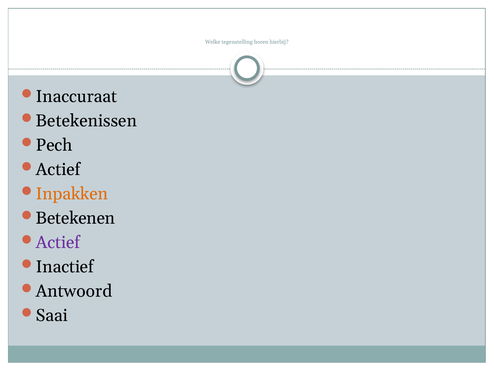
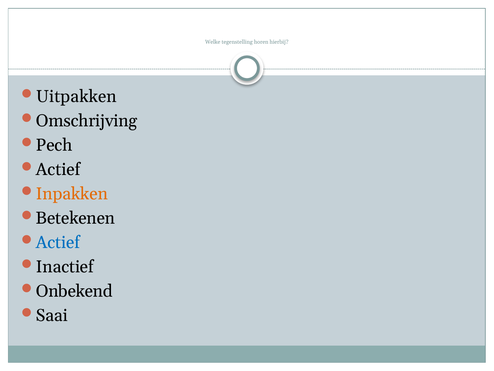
Inaccuraat: Inaccuraat -> Uitpakken (76, 96)
Betekenissen: Betekenissen -> Omschrijving (87, 121)
Actief colour: purple -> blue (58, 242)
Antwoord: Antwoord -> Onbekend (74, 291)
